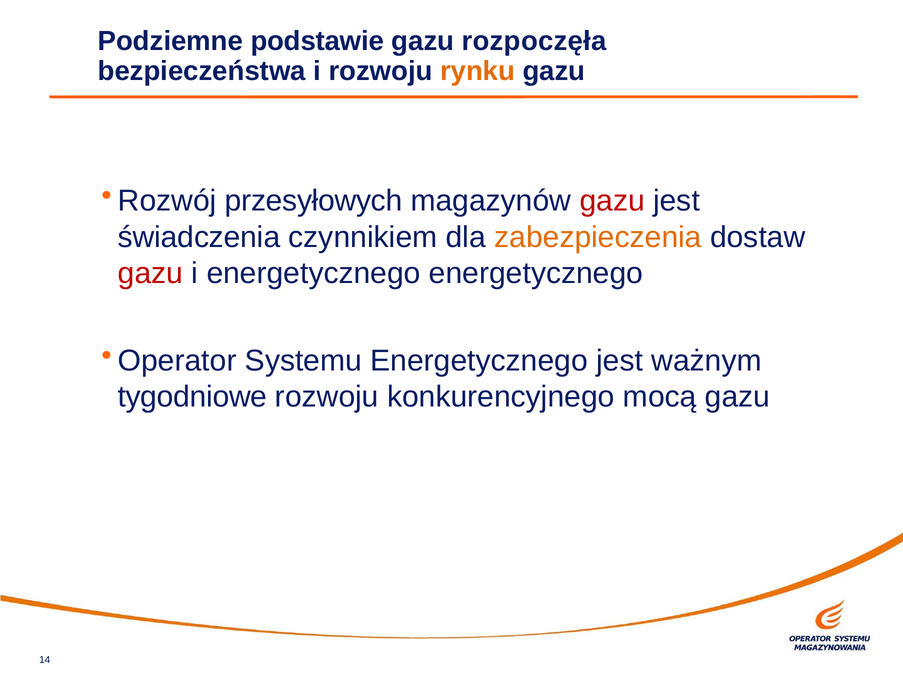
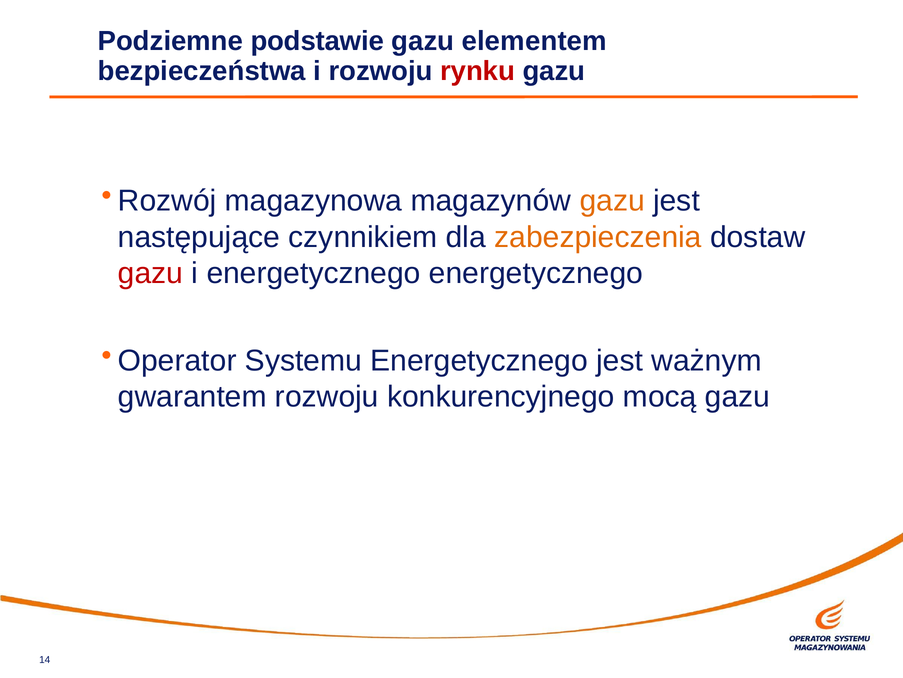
rozpoczęła: rozpoczęła -> elementem (534, 41)
rynku colour: orange -> red (478, 71)
przesyłowych: przesyłowych -> magazynowa (314, 201)
gazu colour: red -> orange (612, 201)
świadczenia: świadczenia -> następujące (199, 237)
tygodniowe: tygodniowe -> gwarantem (192, 396)
